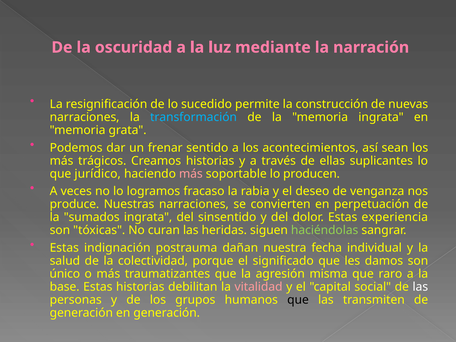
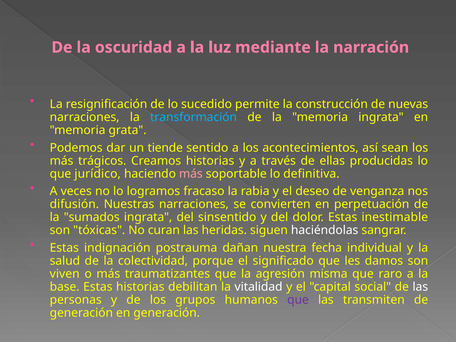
frenar: frenar -> tiende (165, 148)
suplicantes: suplicantes -> producidas (381, 161)
producen: producen -> definitiva (311, 174)
produce: produce -> difusión (74, 204)
experiencia: experiencia -> inestimable (395, 217)
haciéndolas colour: light green -> white (325, 230)
único: único -> viven (65, 274)
vitalidad colour: pink -> white (259, 287)
que colour: black -> purple (298, 300)
